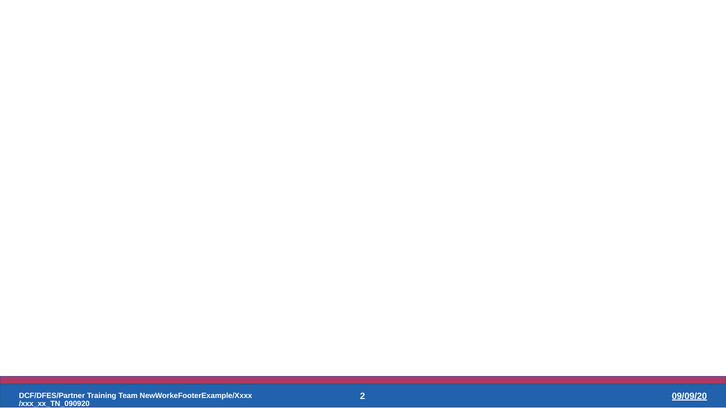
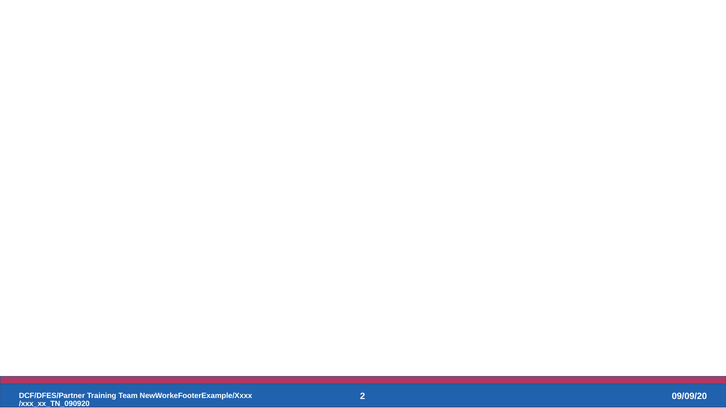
09/09/20 underline: present -> none (689, 396)
